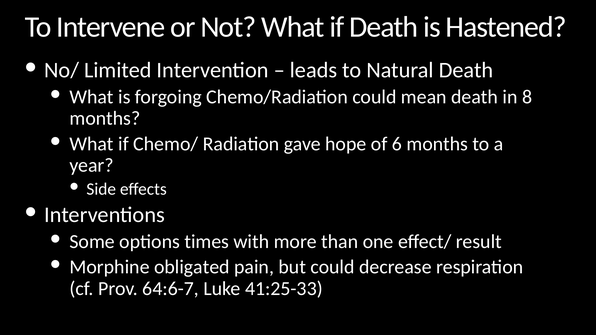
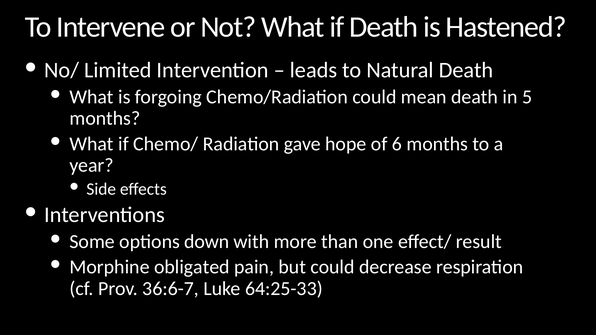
8: 8 -> 5 (527, 97)
times: times -> down (207, 242)
64:6-7: 64:6-7 -> 36:6-7 (171, 289)
41:25-33: 41:25-33 -> 64:25-33 (284, 289)
